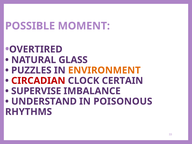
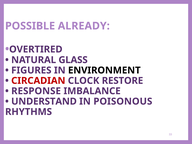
MOMENT: MOMENT -> ALREADY (84, 26)
PUZZLES: PUZZLES -> FIGURES (31, 70)
ENVIRONMENT colour: orange -> black (104, 70)
CERTAIN: CERTAIN -> RESTORE (122, 81)
SUPERVISE: SUPERVISE -> RESPONSE (36, 91)
